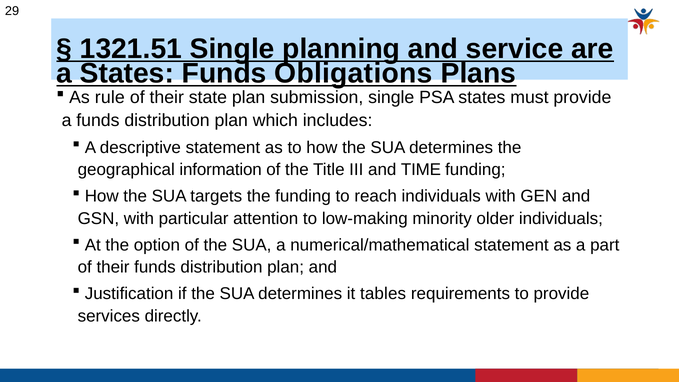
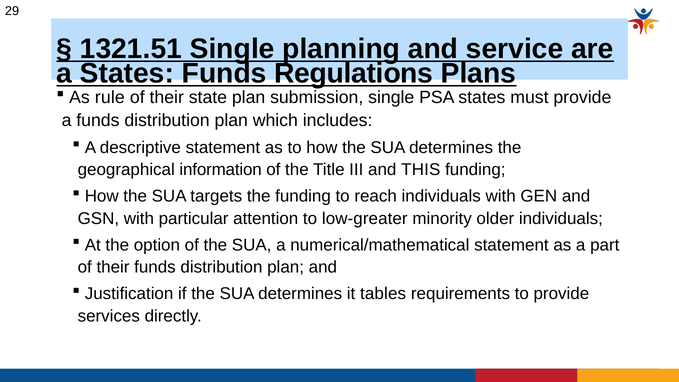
Obligations: Obligations -> Regulations (354, 73)
TIME: TIME -> THIS (421, 170)
low-making: low-making -> low-greater (365, 219)
